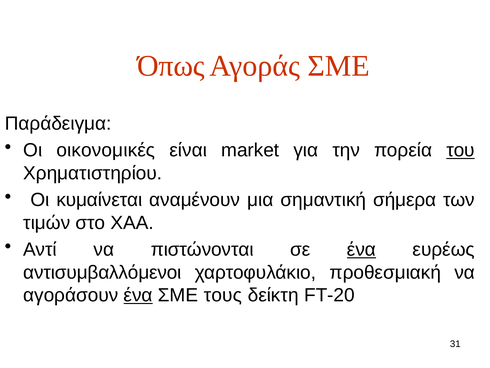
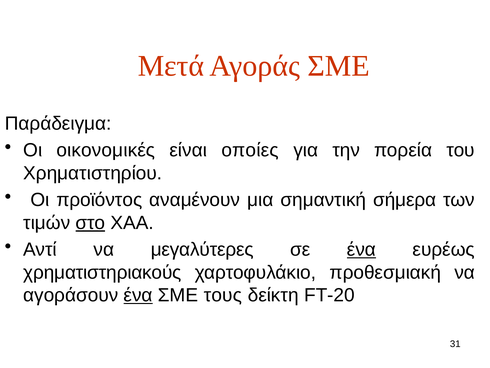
Όπως: Όπως -> Μετά (171, 66)
market: market -> οποίες (250, 150)
του underline: present -> none (461, 150)
κυμαίνεται: κυμαίνεται -> προϊόντος (99, 200)
στο underline: none -> present (90, 223)
πιστώνονται: πιστώνονται -> μεγαλύτερες (202, 249)
αντισυμβαλλόμενοι: αντισυμβαλλόμενοι -> χρηματιστηριακούς (102, 272)
